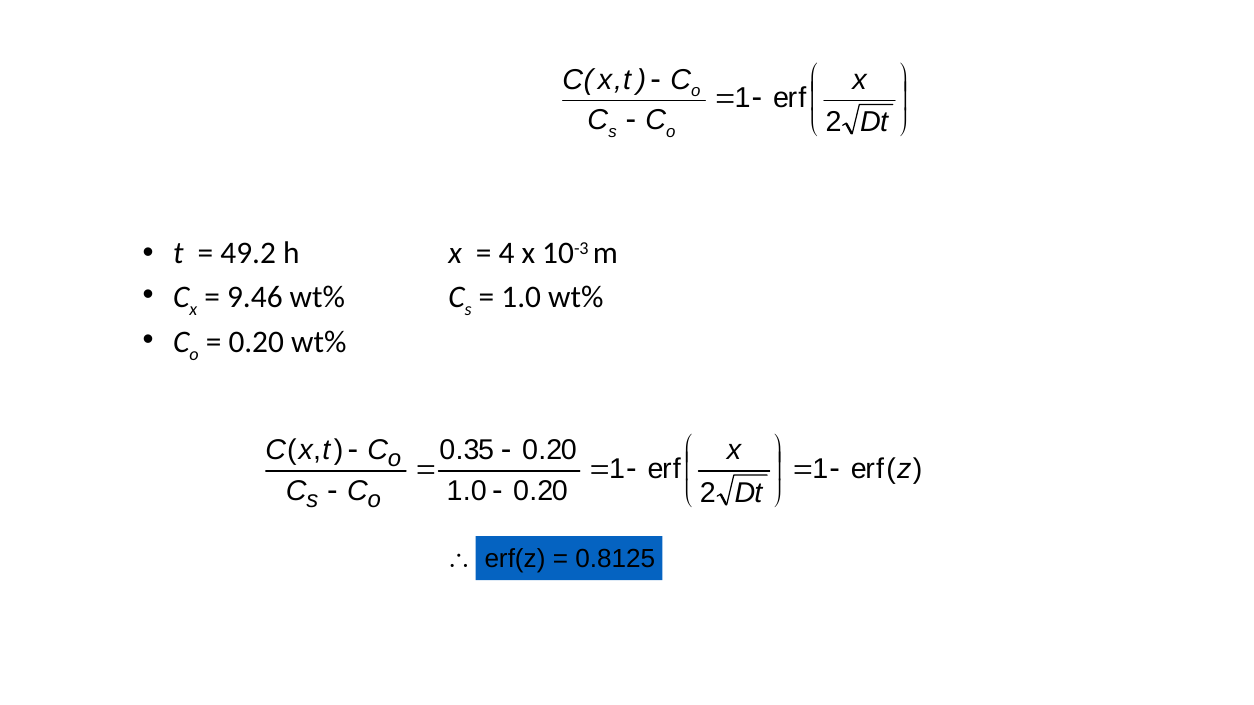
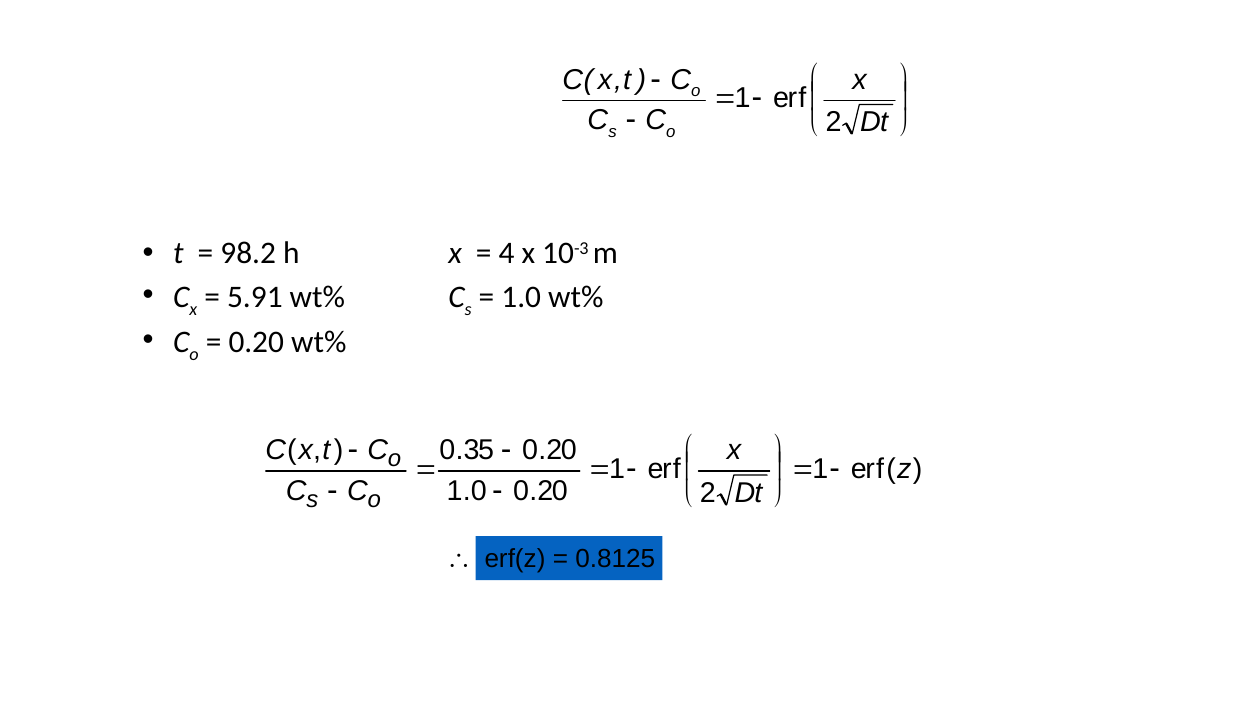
49.2: 49.2 -> 98.2 (248, 253)
9.46: 9.46 -> 5.91 (255, 297)
